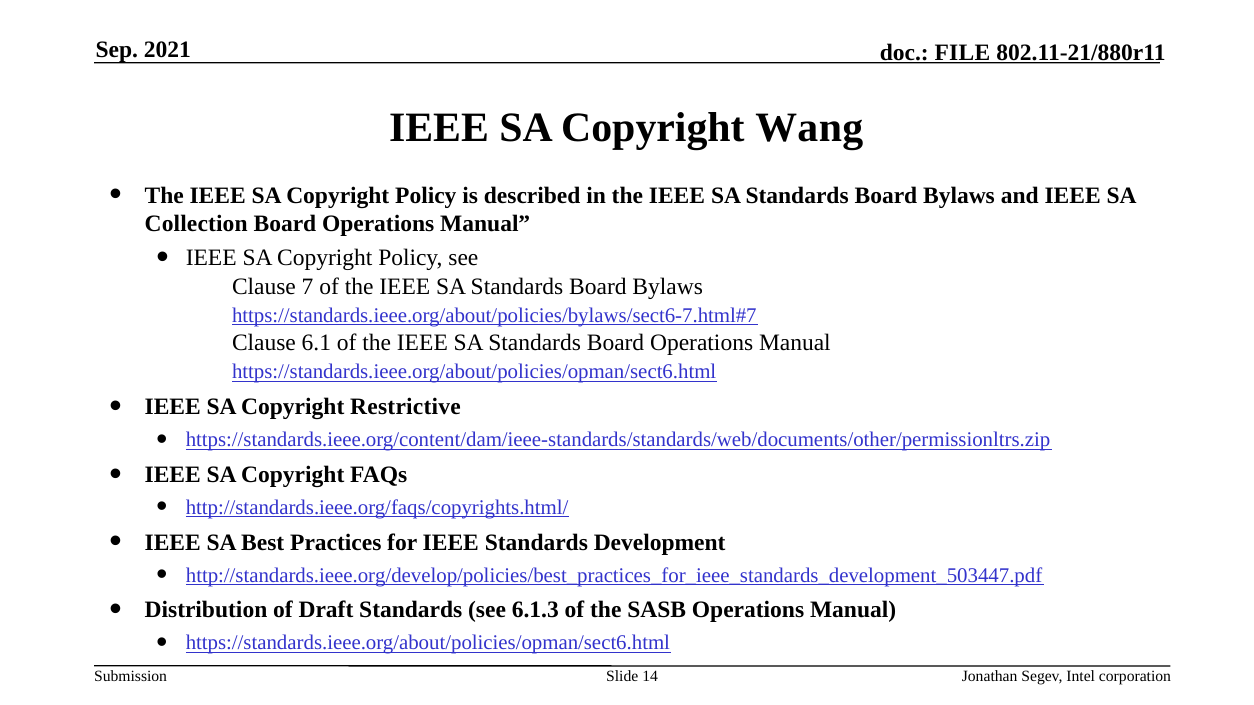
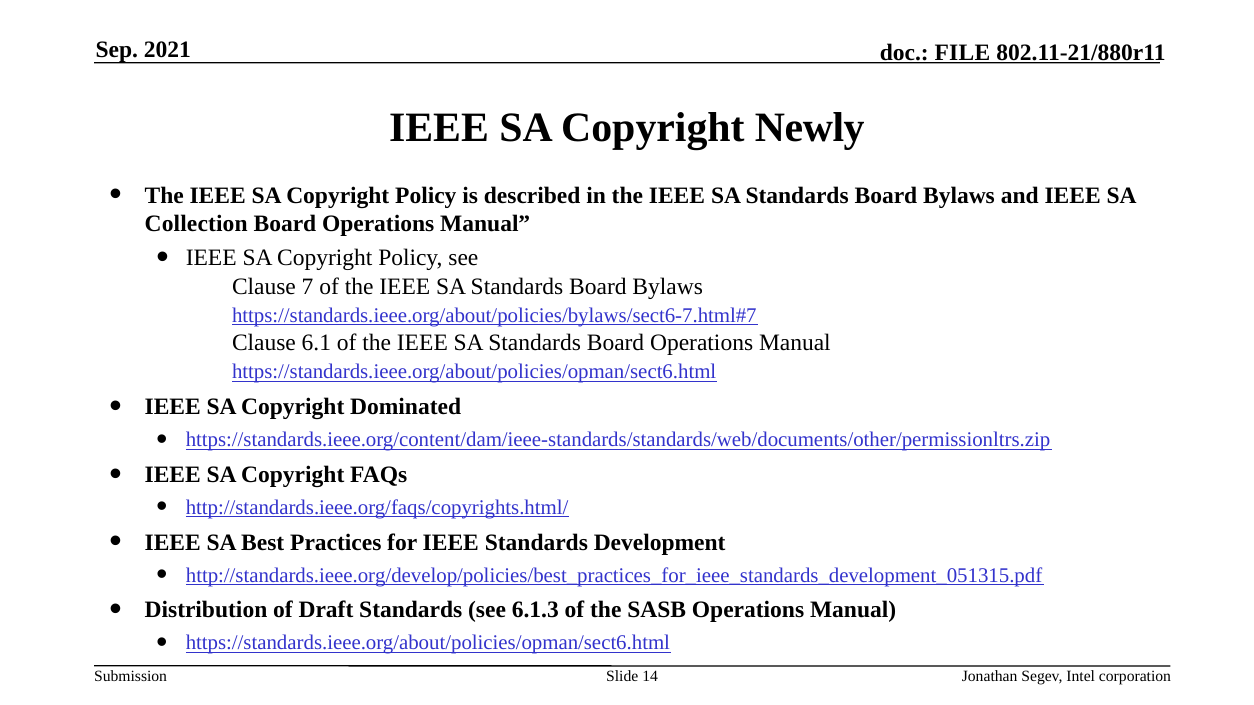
Wang: Wang -> Newly (810, 128)
Restrictive: Restrictive -> Dominated (406, 407)
http://standards.ieee.org/develop/policies/best_practices_for_ieee_standards_development_503447.pdf: http://standards.ieee.org/develop/policies/best_practices_for_ieee_standards_development_503447.pdf -> http://standards.ieee.org/develop/policies/best_practices_for_ieee_standards_development_051315.pdf (614, 576)
